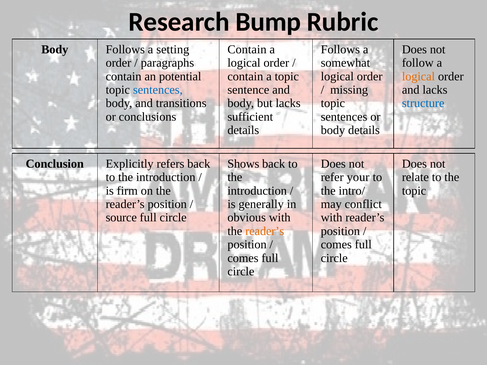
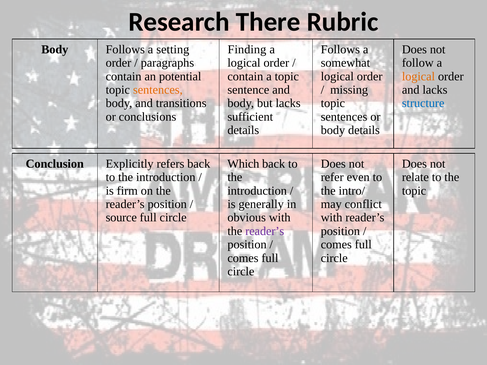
Bump: Bump -> There (268, 22)
Contain: Contain -> Finding (247, 49)
sentences colour: blue -> orange (158, 90)
Shows: Shows -> Which (243, 164)
your: your -> even (358, 177)
reader’s colour: orange -> purple (265, 231)
